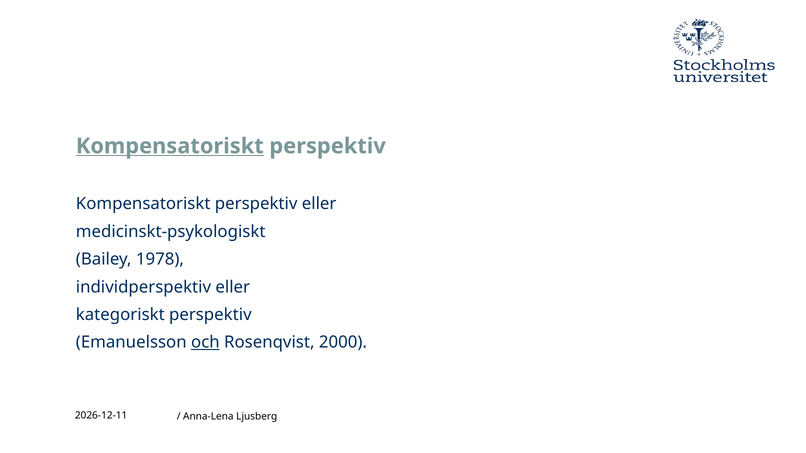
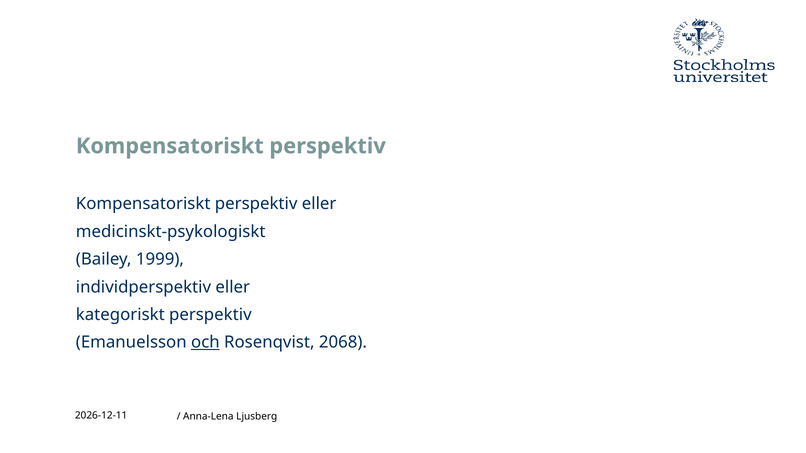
Kompensatoriskt underline: present -> none (170, 146)
1978: 1978 -> 1999 (160, 260)
2000: 2000 -> 2068 (343, 343)
